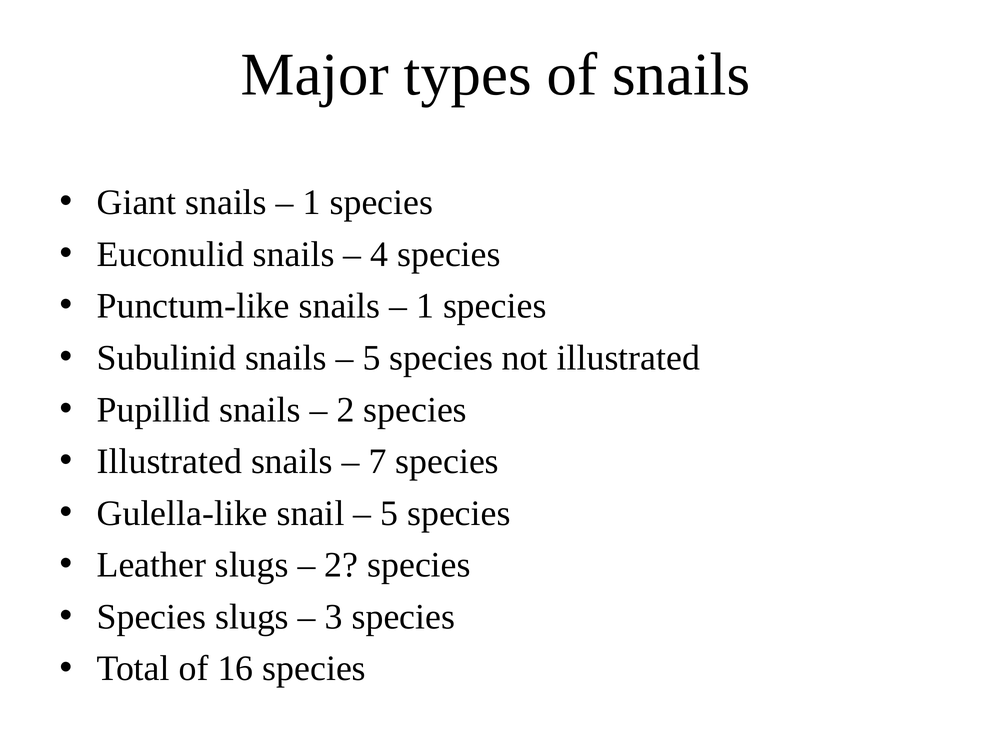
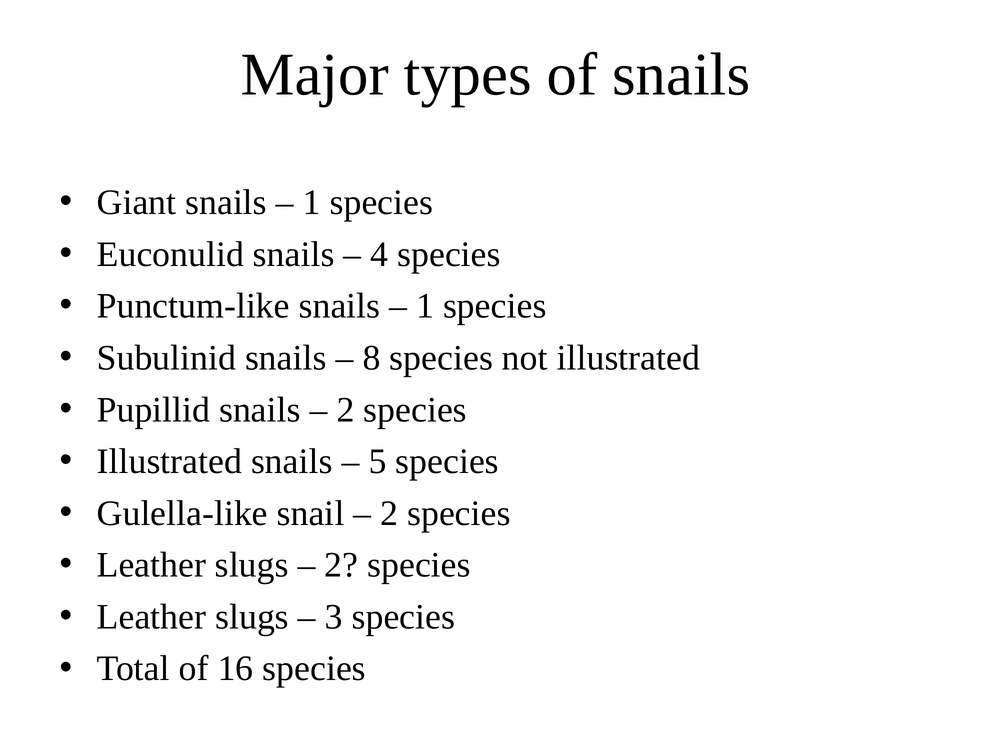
5: 5 -> 8 (372, 358)
7: 7 -> 5 (377, 461)
5: 5 -> 2 (389, 513)
Species: Species -> Leather (151, 617)
